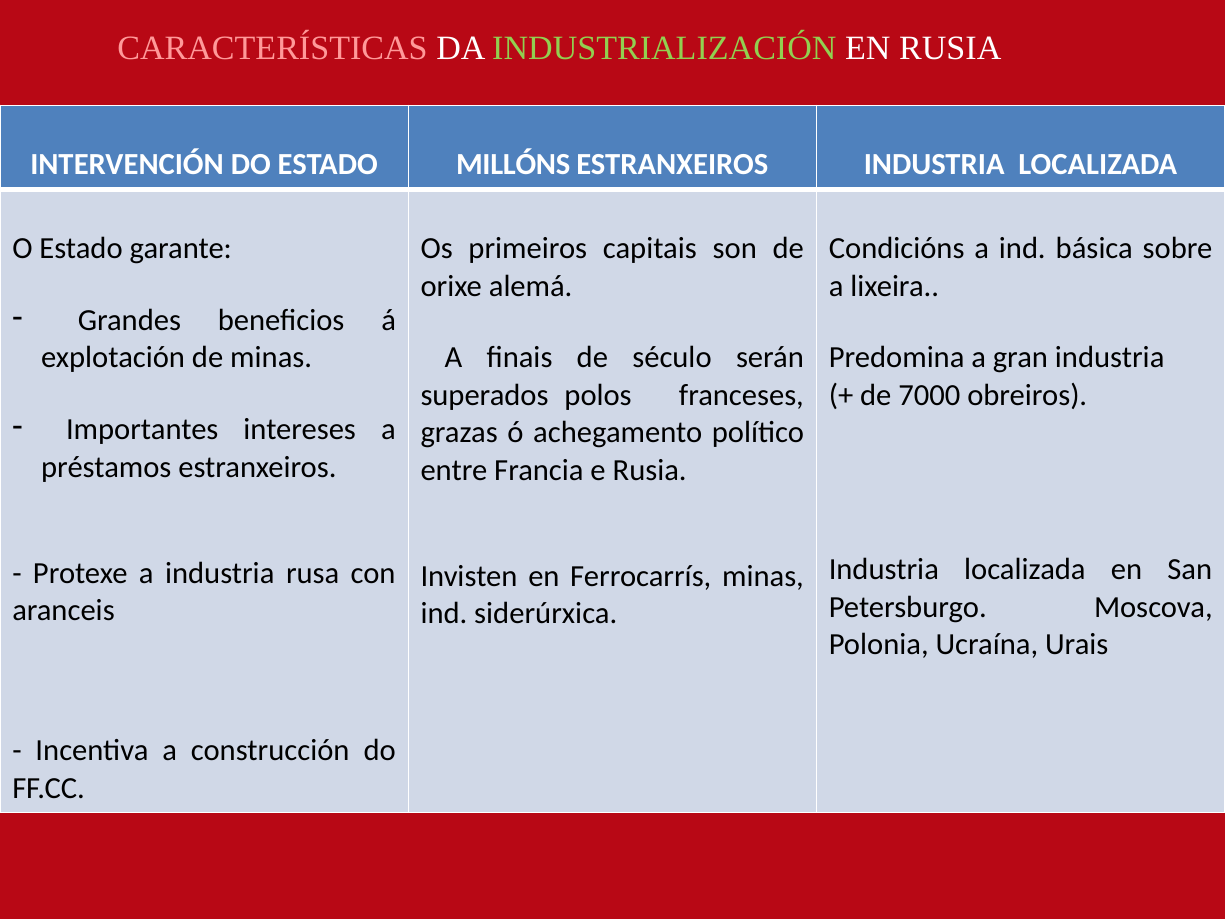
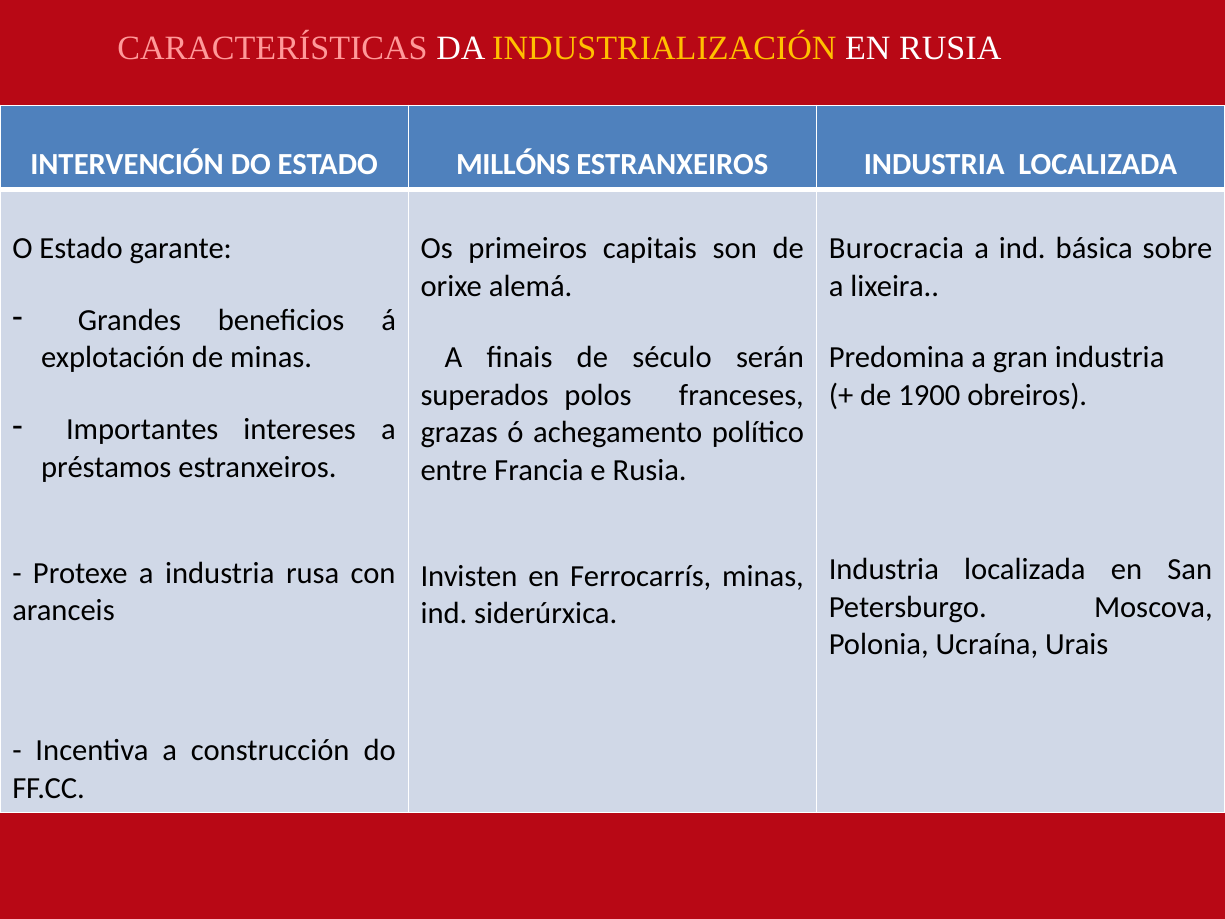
INDUSTRIALIZACIÓN colour: light green -> yellow (664, 48)
Condicións: Condicións -> Burocracia (897, 249)
7000: 7000 -> 1900 (929, 395)
